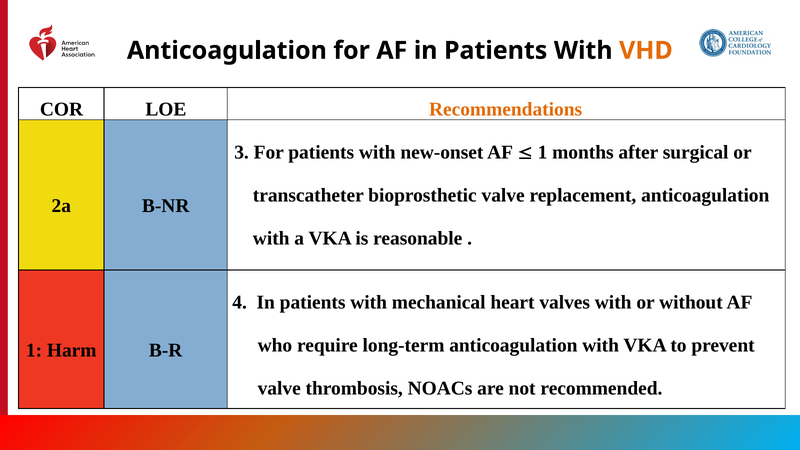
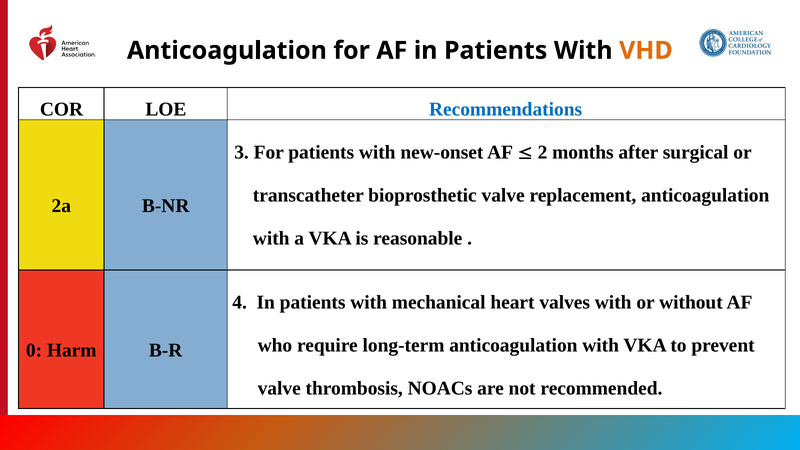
Recommendations colour: orange -> blue (506, 109)
1: 1 -> 2 (542, 152)
1: 1 -> 0 (34, 350)
